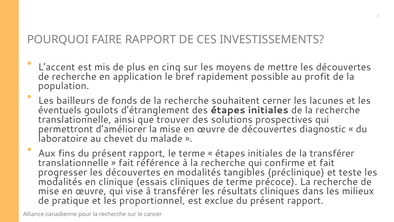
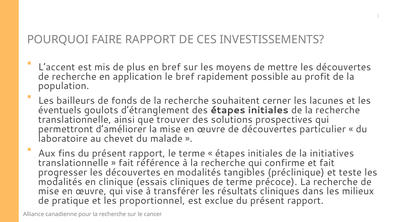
en cinq: cinq -> bref (171, 67)
diagnostic: diagnostic -> particulier (323, 129)
la transférer: transférer -> initiatives (332, 153)
